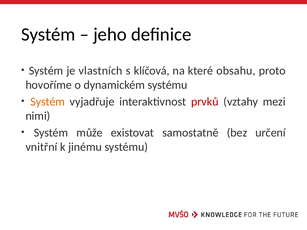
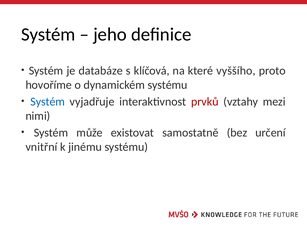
vlastních: vlastních -> databáze (101, 71)
obsahu: obsahu -> vyššího (236, 71)
Systém colour: orange -> blue (48, 102)
